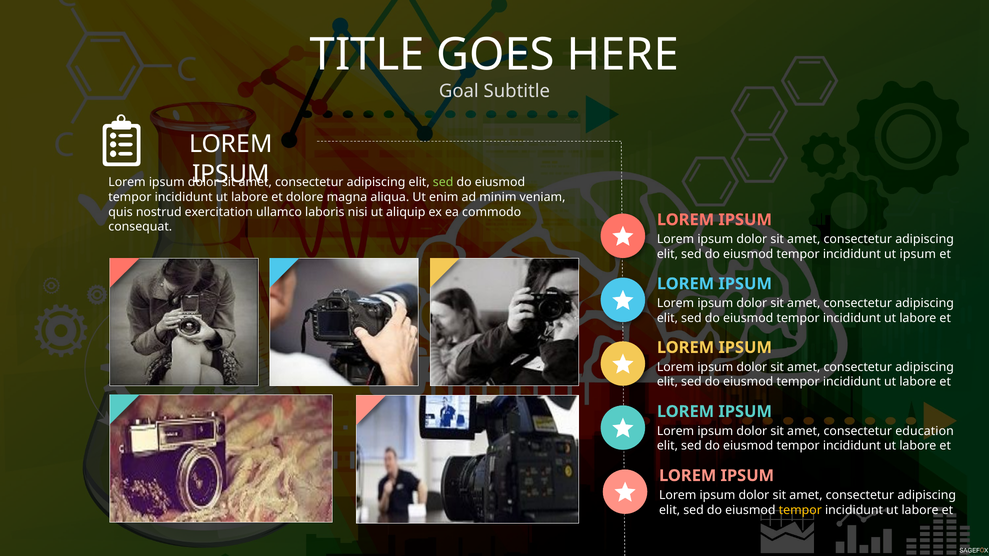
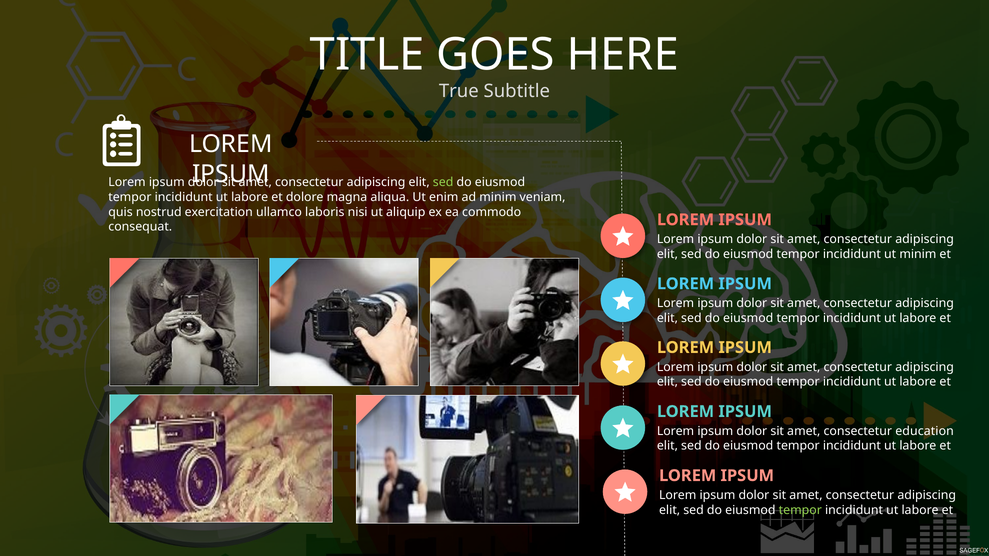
Goal: Goal -> True (459, 91)
ut ipsum: ipsum -> minim (918, 254)
tempor colour: yellow -> light green (800, 510)
